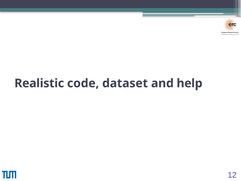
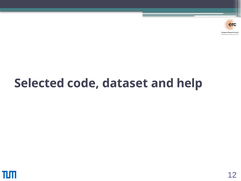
Realistic: Realistic -> Selected (39, 83)
